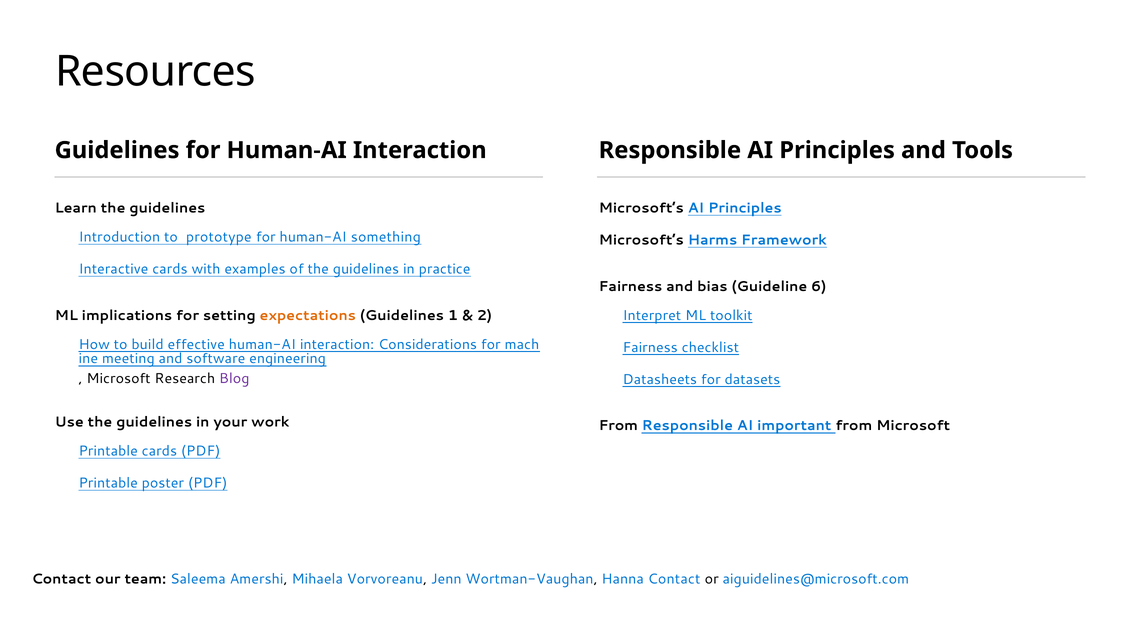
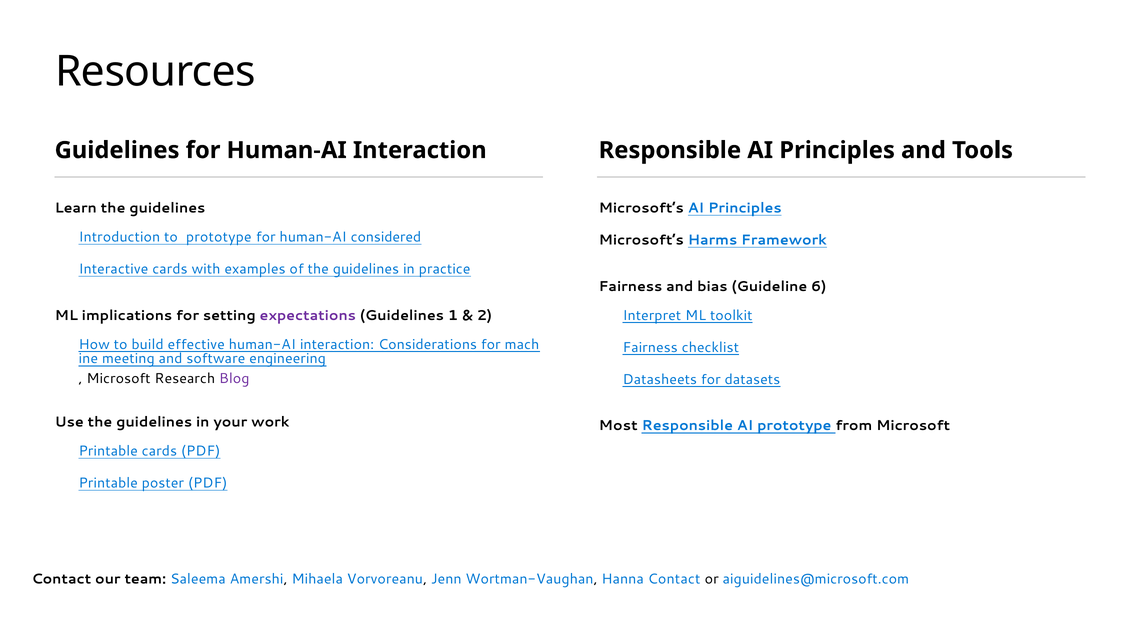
something: something -> considered (386, 237)
expectations colour: orange -> purple (308, 315)
From: From -> Most (618, 426)
AI important: important -> prototype (794, 426)
